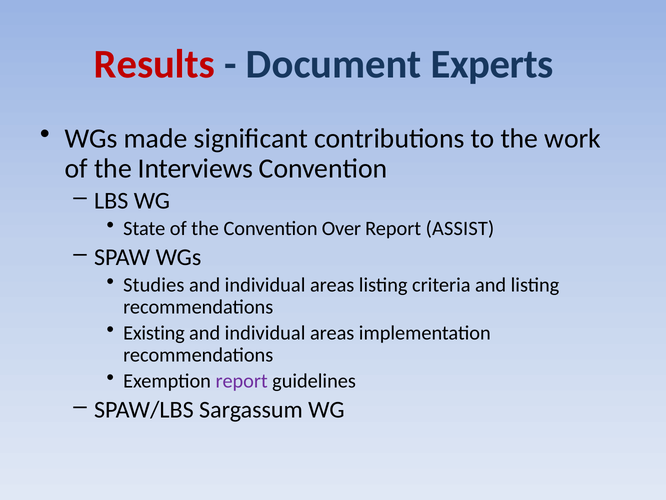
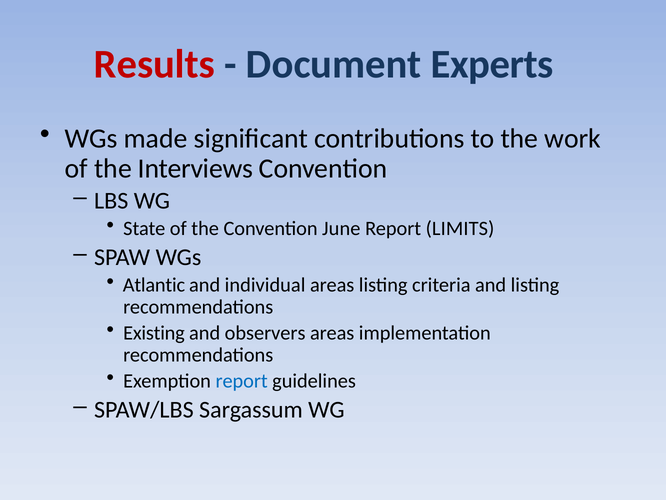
Over: Over -> June (341, 228)
ASSIST: ASSIST -> LIMITS (460, 228)
Studies: Studies -> Atlantic (154, 285)
individual: individual -> observers (265, 333)
report colour: purple -> blue (242, 381)
